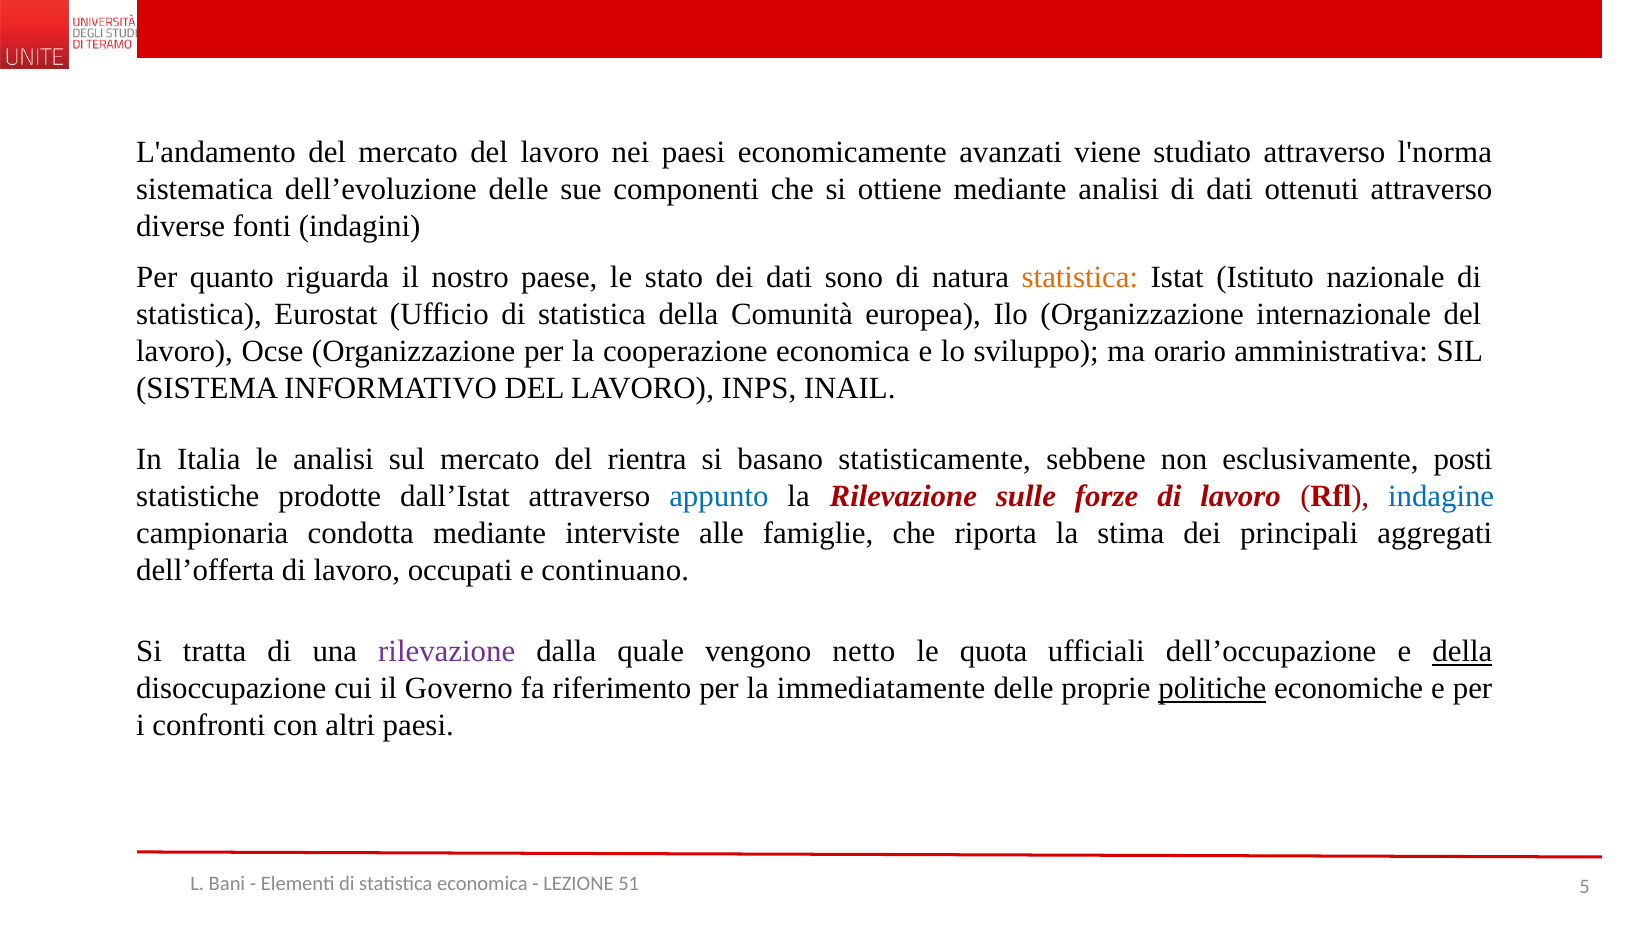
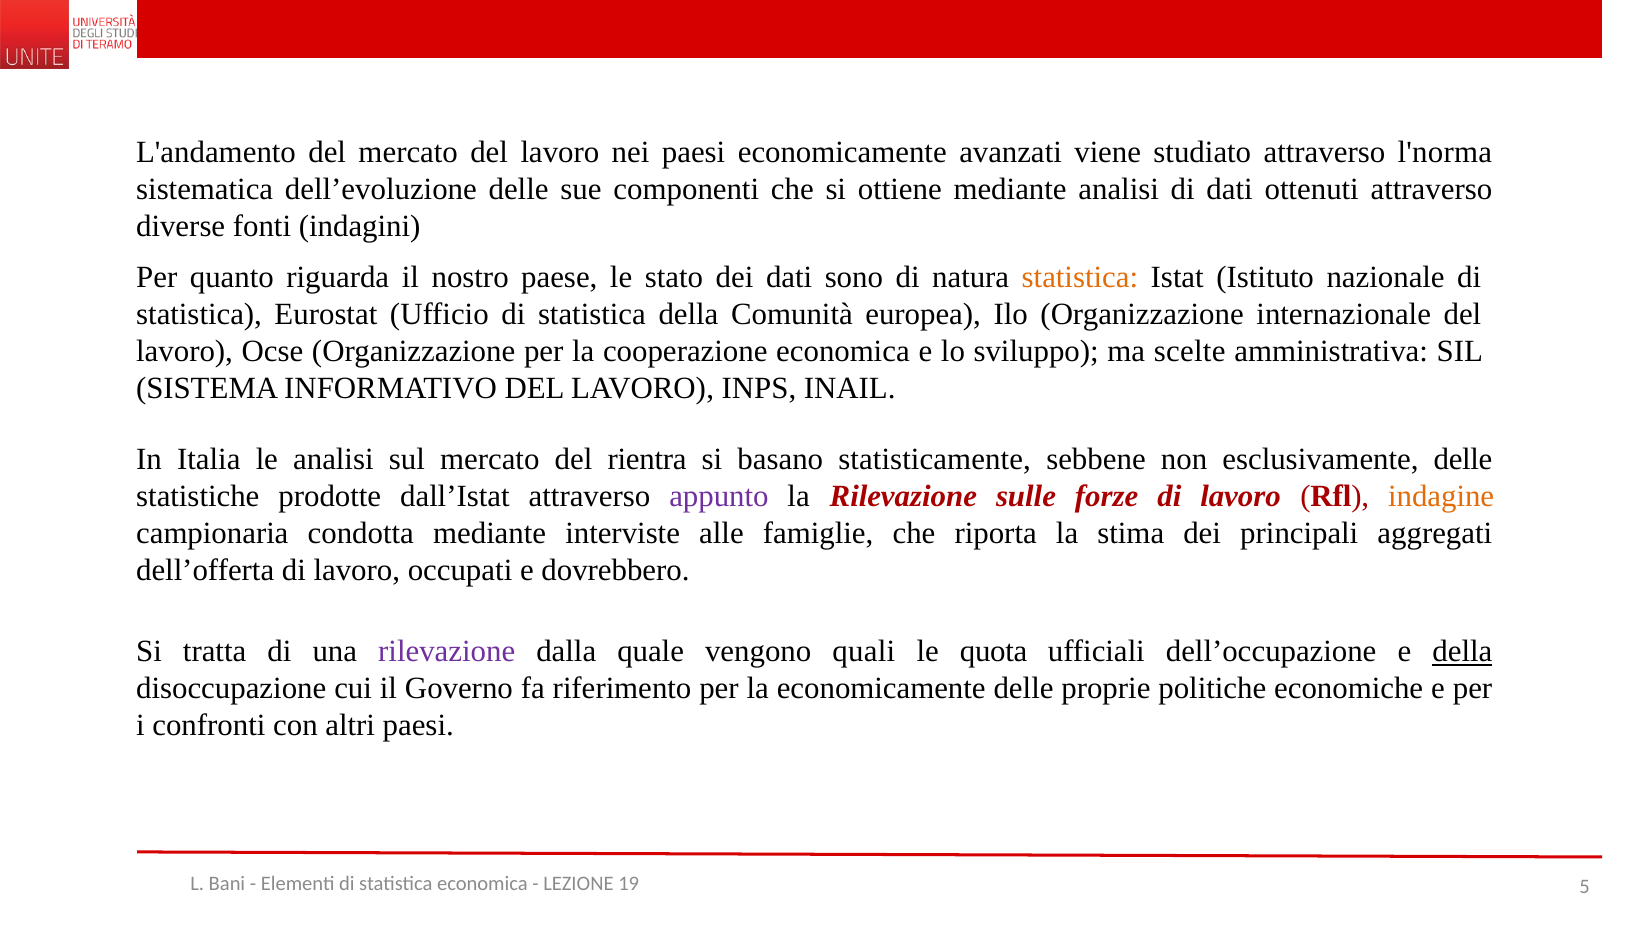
orario: orario -> scelte (1190, 351)
esclusivamente posti: posti -> delle (1463, 459)
appunto colour: blue -> purple (719, 497)
indagine colour: blue -> orange (1441, 497)
continuano: continuano -> dovrebbero (615, 571)
netto: netto -> quali (864, 652)
la immediatamente: immediatamente -> economicamente (881, 689)
politiche underline: present -> none (1212, 689)
51: 51 -> 19 (629, 885)
